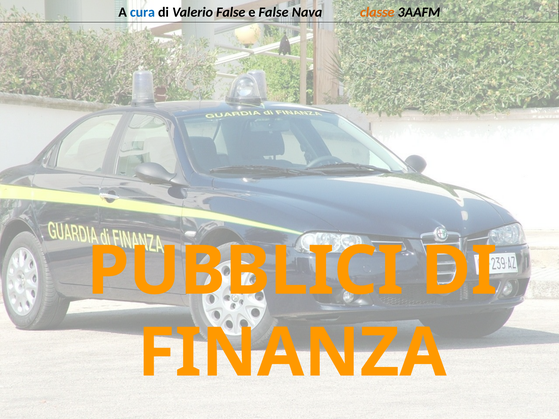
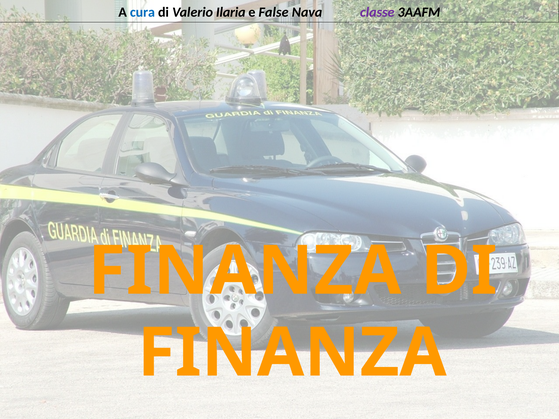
Valerio False: False -> Ilaria (231, 12)
classe colour: orange -> purple (377, 12)
PUBBLICI: PUBBLICI -> FINANZA (245, 271)
